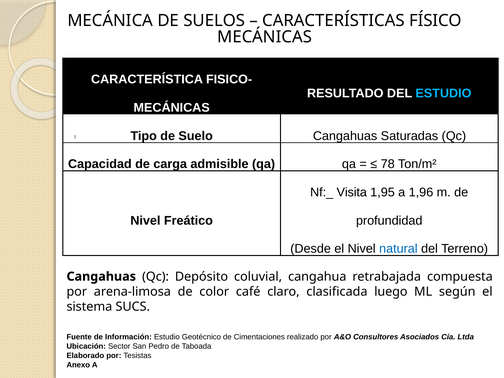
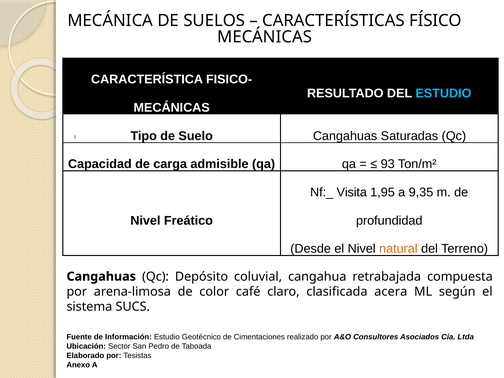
78: 78 -> 93 (388, 164)
1,96: 1,96 -> 9,35 (421, 192)
natural colour: blue -> orange (398, 249)
luego: luego -> acera (391, 292)
